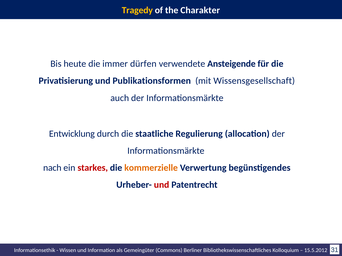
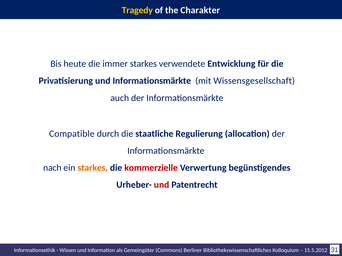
immer dürfen: dürfen -> starkes (143, 64)
Ansteigende: Ansteigende -> Entwicklung (231, 64)
und Publikationsformen: Publikationsformen -> Informationsmärkte (152, 81)
Entwicklung: Entwicklung -> Compatible (72, 134)
starkes colour: red -> orange (93, 168)
kommerzielle colour: orange -> red (151, 168)
